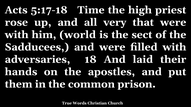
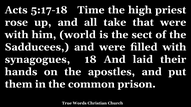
very: very -> take (115, 22)
adversaries: adversaries -> synagogues (37, 60)
